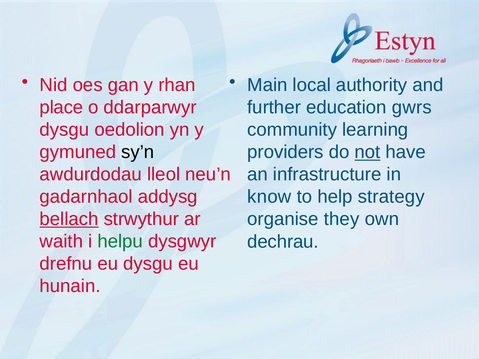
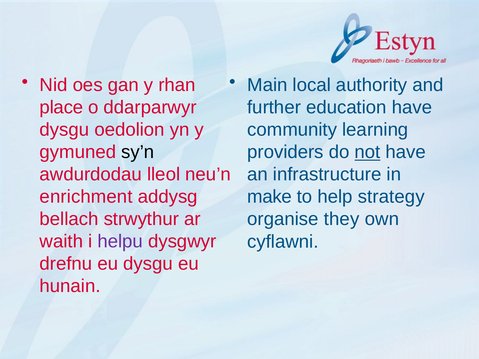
education gwrs: gwrs -> have (412, 108)
gadarnhaol: gadarnhaol -> enrichment (86, 197)
know: know -> make (270, 197)
bellach underline: present -> none (69, 219)
helpu colour: green -> purple (120, 242)
dechrau: dechrau -> cyflawni (283, 242)
